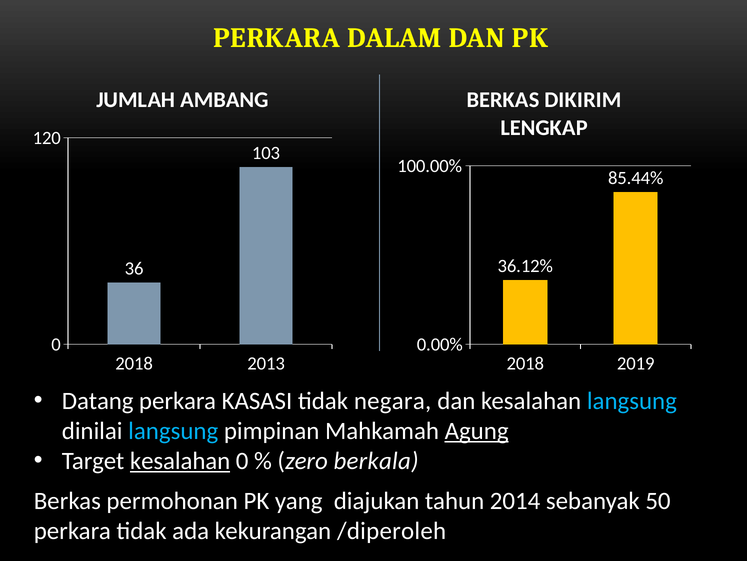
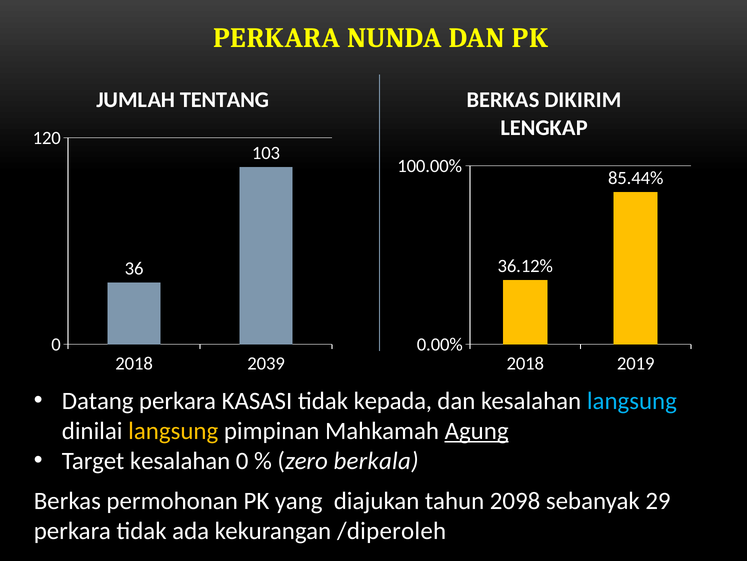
DALAM: DALAM -> NUNDA (394, 38)
AMBANG: AMBANG -> TENTANG (224, 100)
2013: 2013 -> 2039 (266, 363)
negara: negara -> kepada (393, 400)
langsung colour: light blue -> yellow (173, 430)
kesalahan underline: present -> none (180, 460)
2014: 2014 -> 2098 (515, 500)
50: 50 -> 29 (658, 500)
